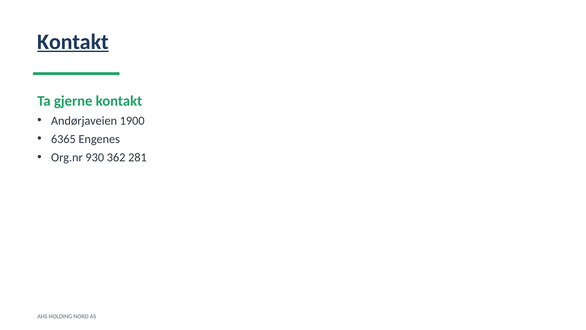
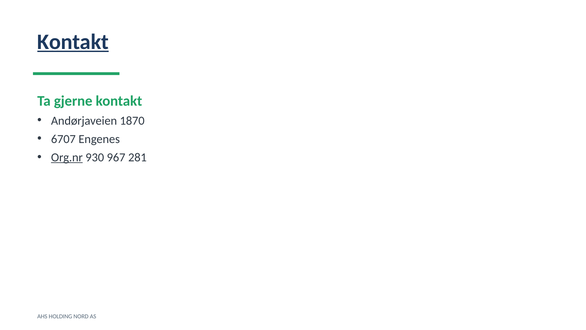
1900: 1900 -> 1870 (132, 120)
6365: 6365 -> 6707 (63, 139)
Org.nr underline: none -> present (67, 157)
362: 362 -> 967 (116, 157)
